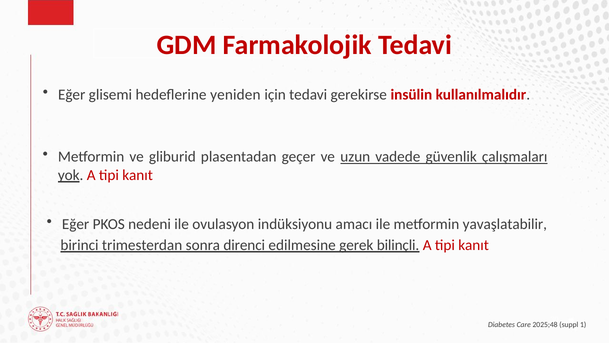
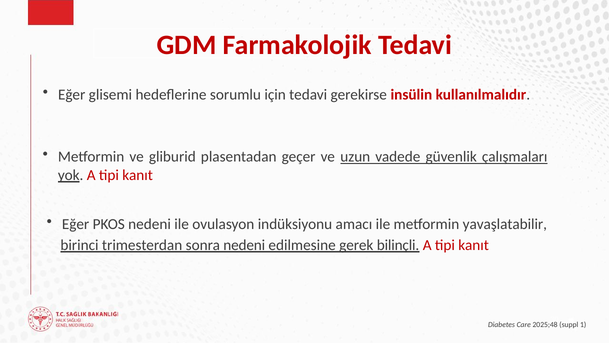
yeniden: yeniden -> sorumlu (235, 94)
sonra direnci: direnci -> nedeni (244, 245)
